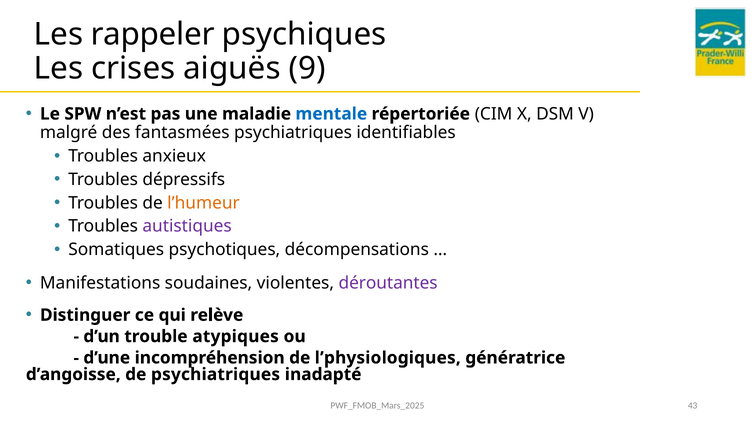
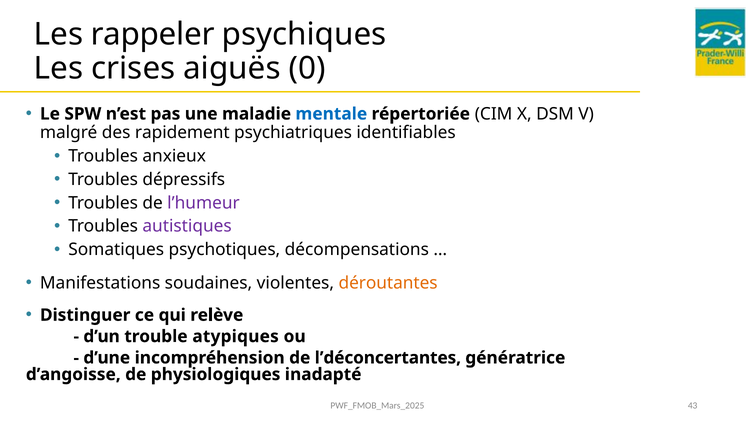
9: 9 -> 0 (307, 68)
fantasmées: fantasmées -> rapidement (182, 132)
l’humeur colour: orange -> purple (203, 203)
déroutantes colour: purple -> orange (388, 283)
l’physiologiques: l’physiologiques -> l’déconcertantes (388, 358)
de psychiatriques: psychiatriques -> physiologiques (216, 374)
